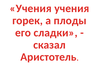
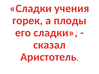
Учения: Учения -> Сладки (31, 8)
